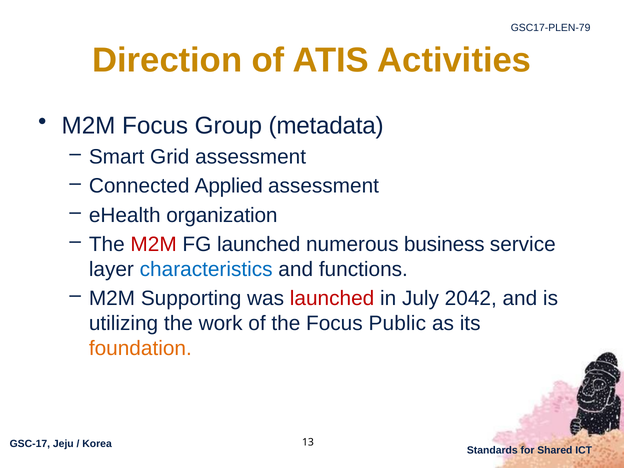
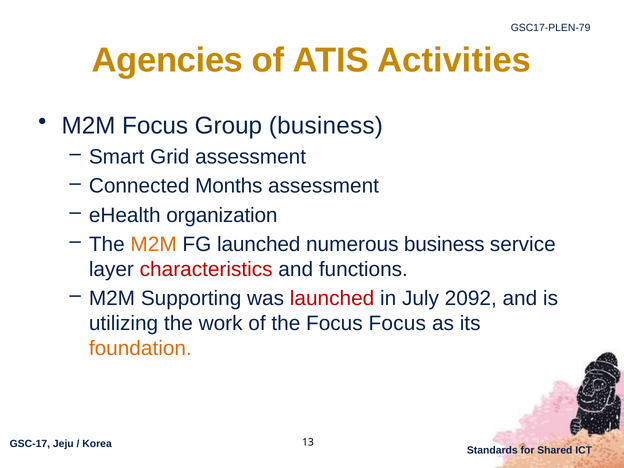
Direction: Direction -> Agencies (167, 60)
Group metadata: metadata -> business (326, 126)
Applied: Applied -> Months (229, 186)
M2M colour: red -> orange (154, 244)
characteristics colour: blue -> red (206, 269)
2042: 2042 -> 2092 (471, 298)
Focus Public: Public -> Focus (397, 323)
